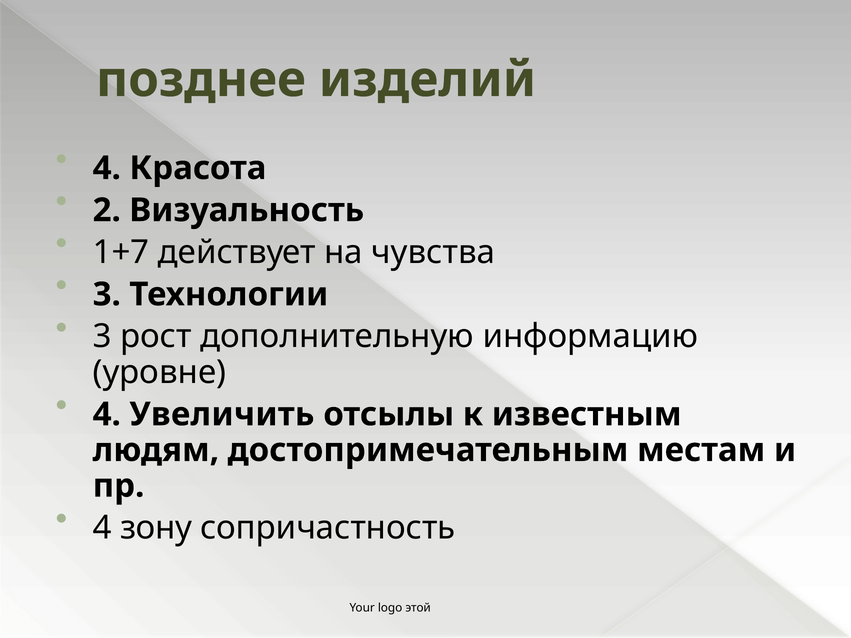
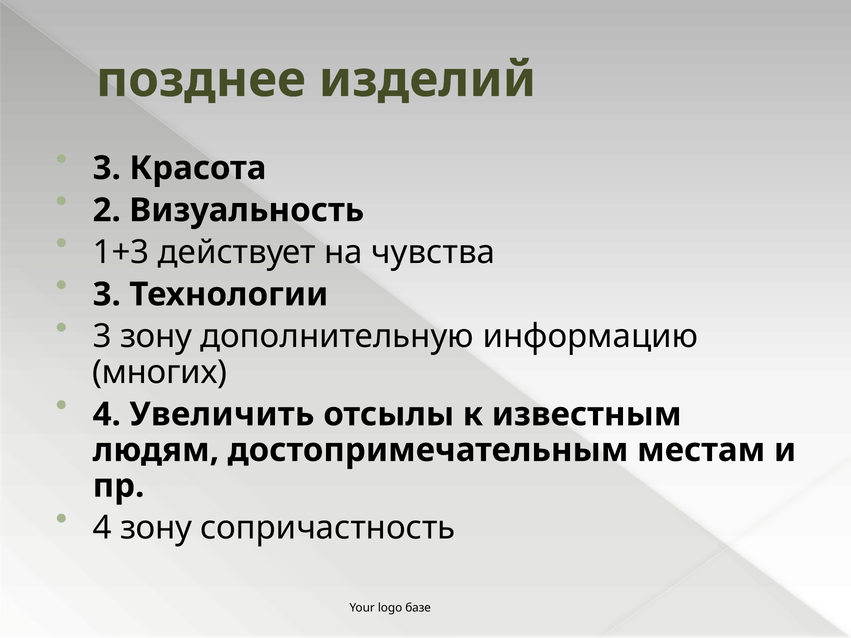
4: 4 -> 3 (107, 168)
1+7: 1+7 -> 1+3 (121, 252)
3 рост: рост -> зону (156, 337)
уровне: уровне -> многих (160, 372)
этой: этой -> базе (418, 608)
